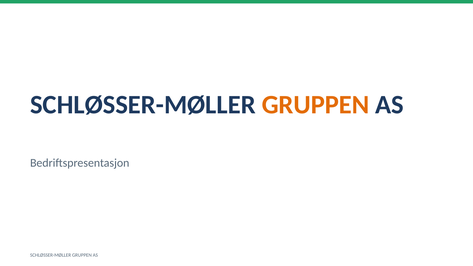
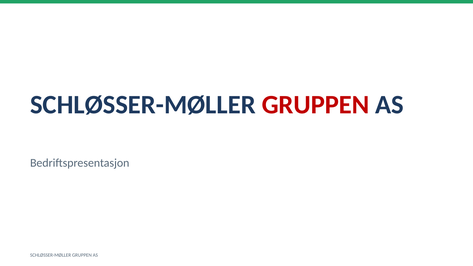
GRUPPEN colour: orange -> red (316, 105)
